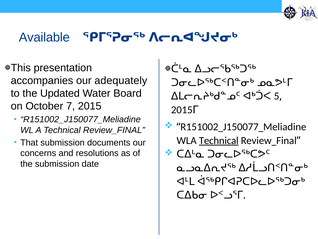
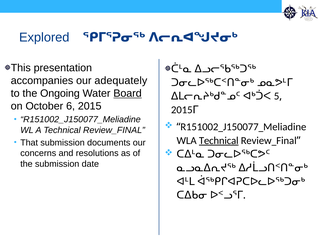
Available: Available -> Explored (44, 37)
Updated: Updated -> Ongoing (60, 93)
Board underline: none -> present (128, 93)
7: 7 -> 6 (71, 106)
